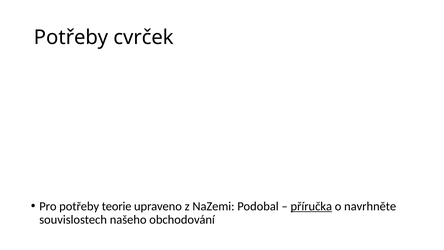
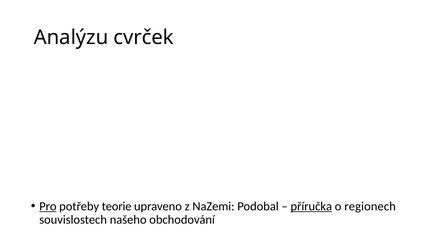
Potřeby: Potřeby -> Analýzu (71, 37)
Pro underline: none -> present (48, 206)
navrhněte: navrhněte -> regionech (370, 206)
